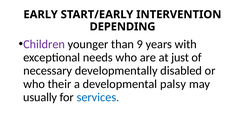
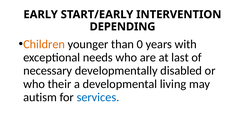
Children colour: purple -> orange (44, 44)
9: 9 -> 0 (140, 44)
just: just -> last (180, 57)
palsy: palsy -> living (173, 84)
usually: usually -> autism (40, 97)
